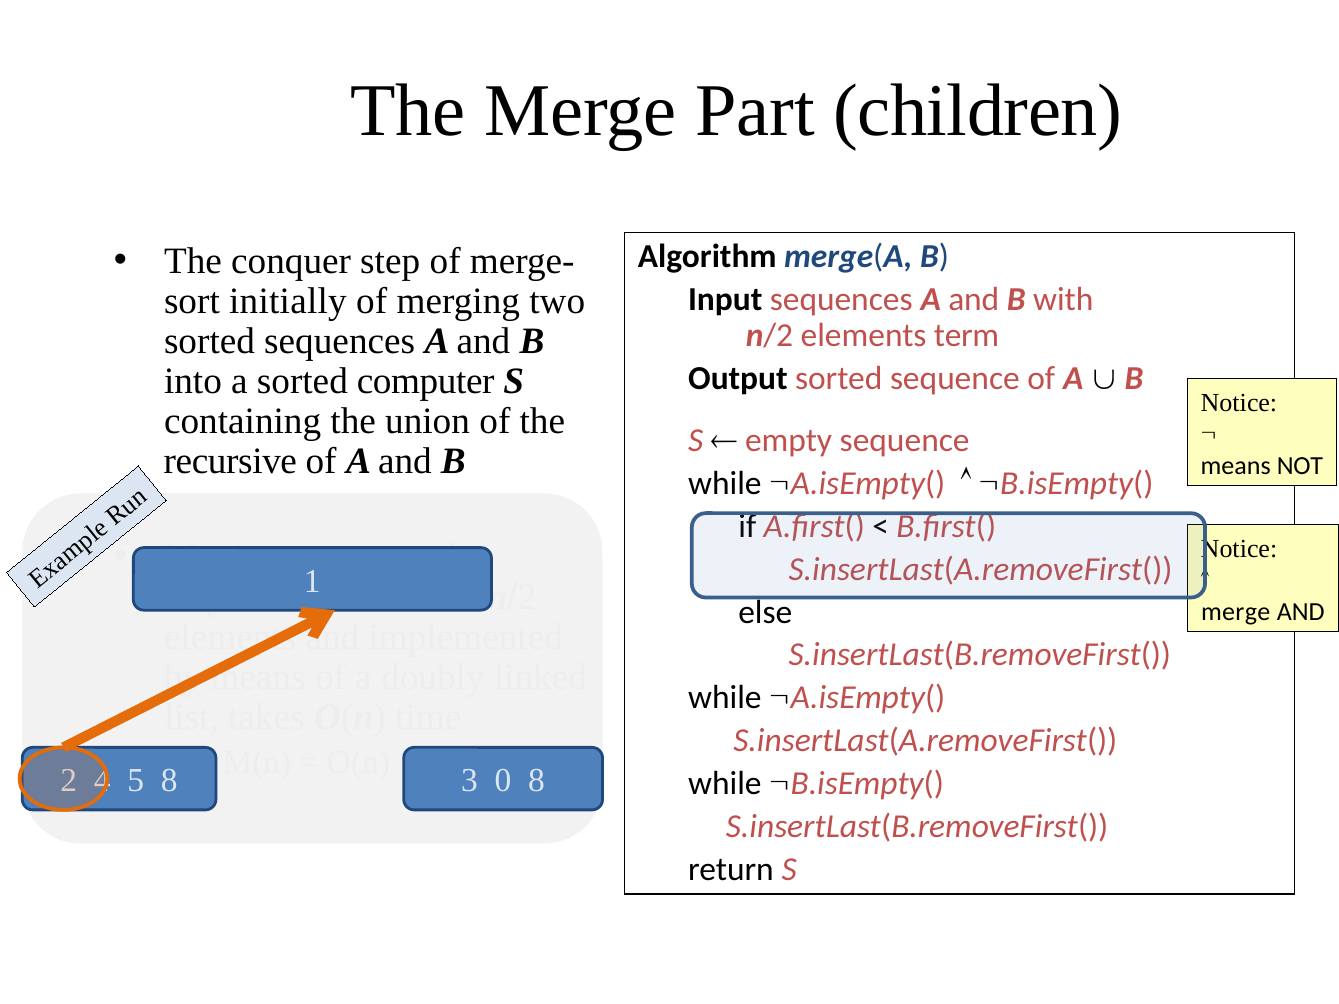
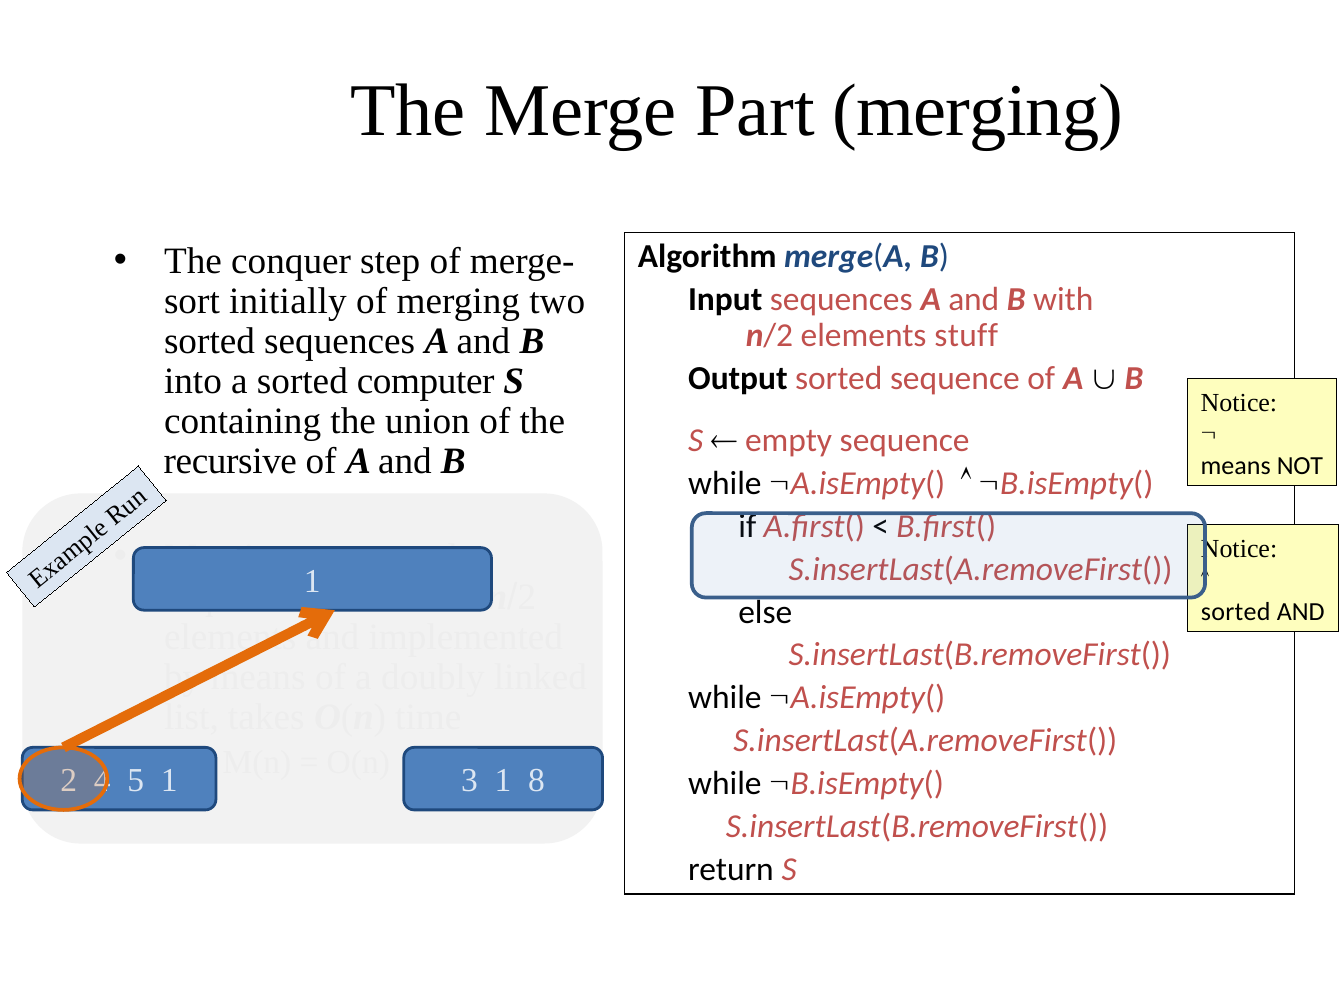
Part children: children -> merging (978, 111)
term: term -> stuff (966, 336)
merge: merge -> sorted (1236, 612)
5 8: 8 -> 1 (169, 781)
3 0: 0 -> 1 (503, 781)
